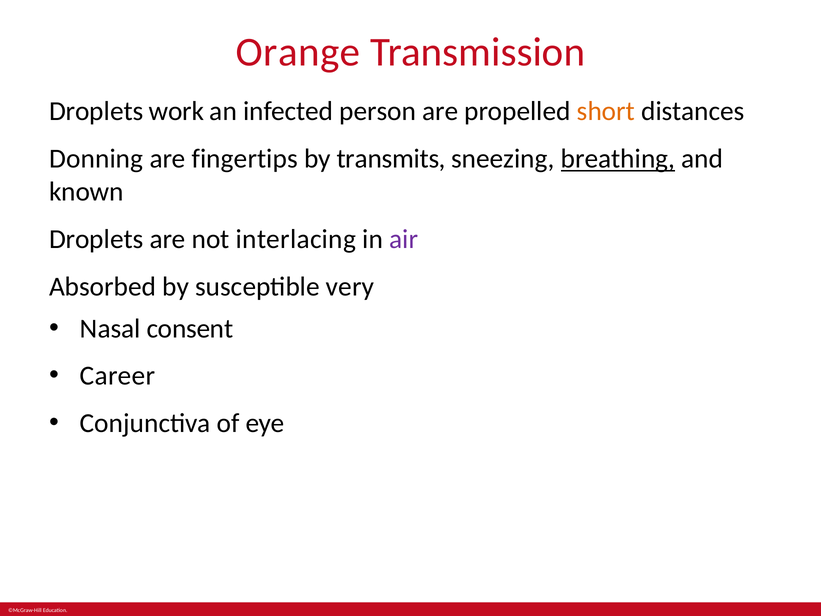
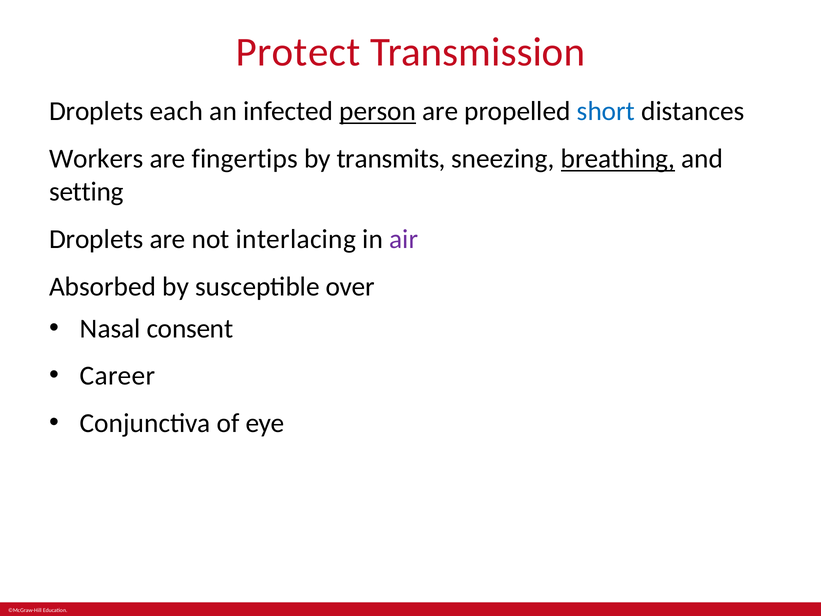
Orange: Orange -> Protect (298, 52)
work: work -> each (176, 111)
person underline: none -> present (378, 111)
short colour: orange -> blue (606, 111)
Donning: Donning -> Workers (96, 159)
known: known -> setting (86, 192)
very: very -> over (350, 286)
